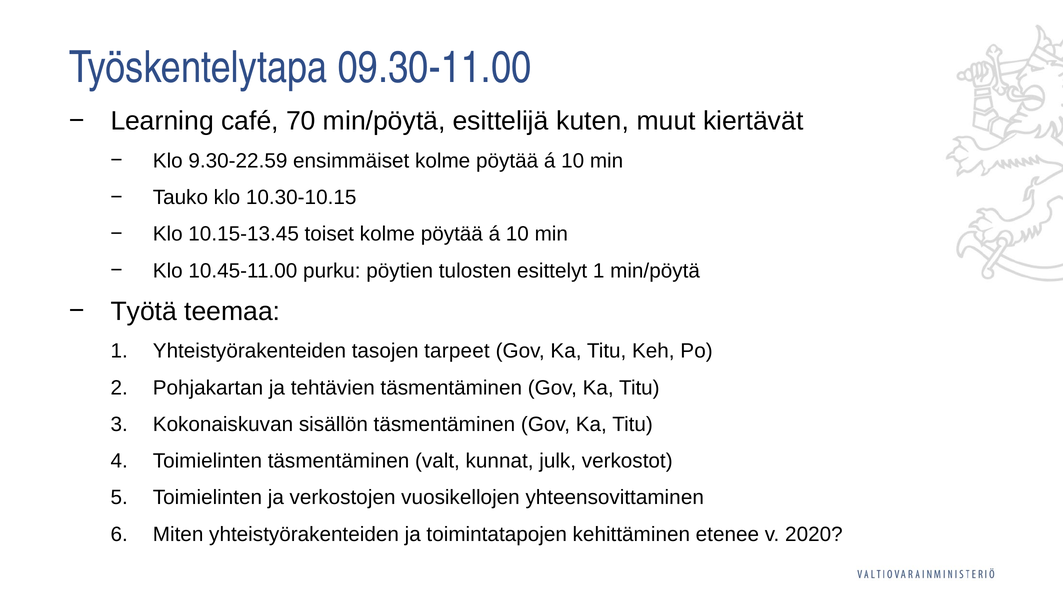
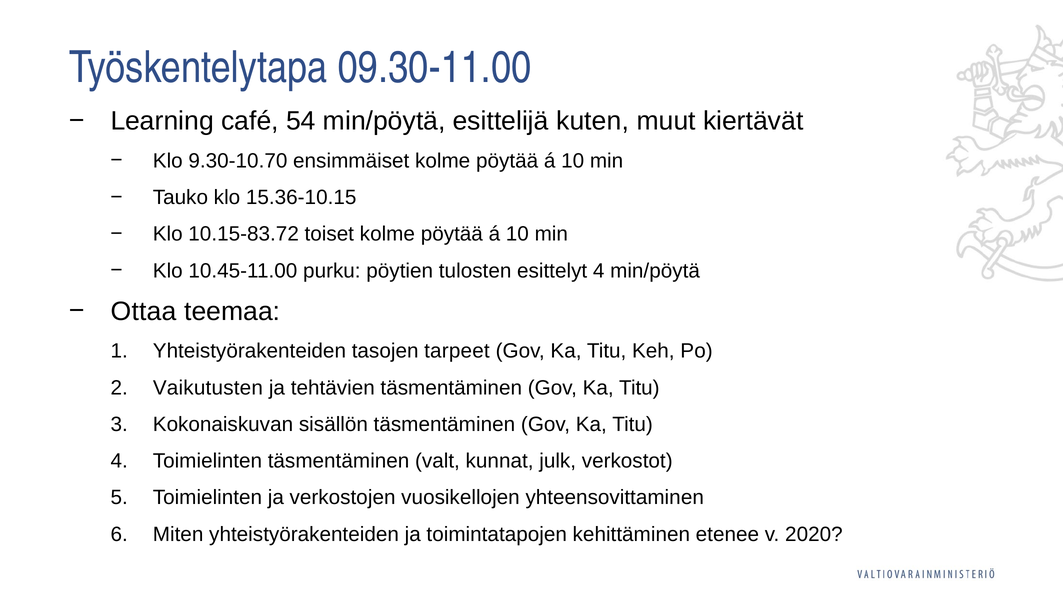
70: 70 -> 54 (301, 121)
9.30-22.59: 9.30-22.59 -> 9.30-10.70 (238, 161)
10.30-10.15: 10.30-10.15 -> 15.36-10.15 (301, 198)
10.15-13.45: 10.15-13.45 -> 10.15-83.72 (244, 234)
esittelyt 1: 1 -> 4 (599, 271)
Työtä: Työtä -> Ottaa (144, 311)
Pohjakartan: Pohjakartan -> Vaikutusten (208, 388)
